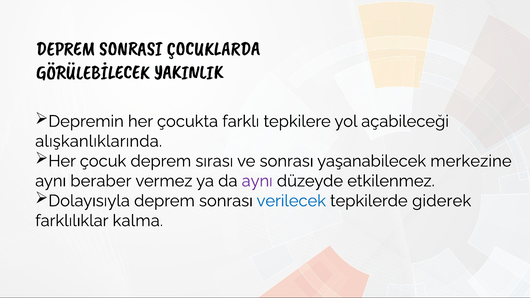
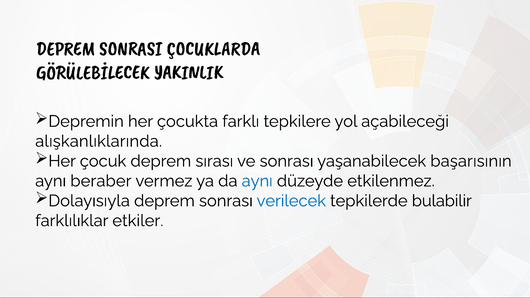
merkezine: merkezine -> başarısının (471, 161)
aynı colour: purple -> blue (257, 181)
giderek: giderek -> bulabilir (442, 201)
kalma: kalma -> etkiler (138, 221)
